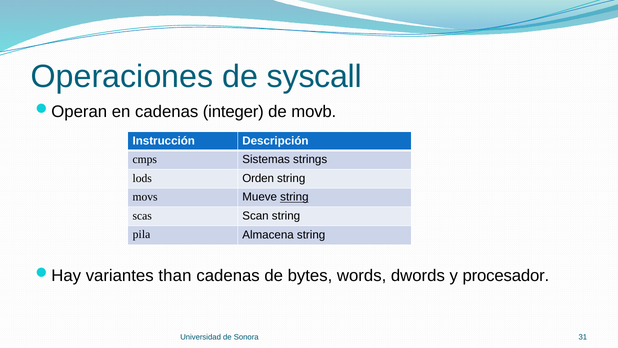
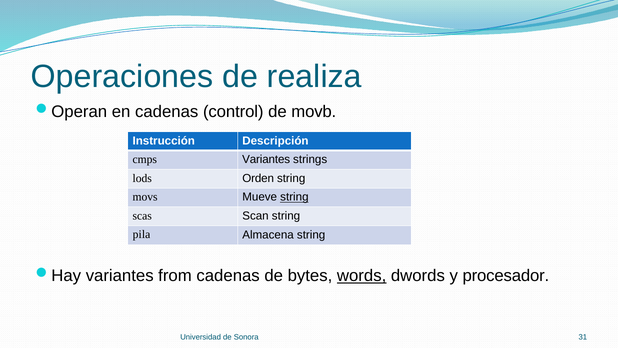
syscall: syscall -> realiza (314, 77)
integer: integer -> control (233, 112)
cmps Sistemas: Sistemas -> Variantes (266, 159)
than: than -> from (175, 275)
words underline: none -> present (362, 275)
